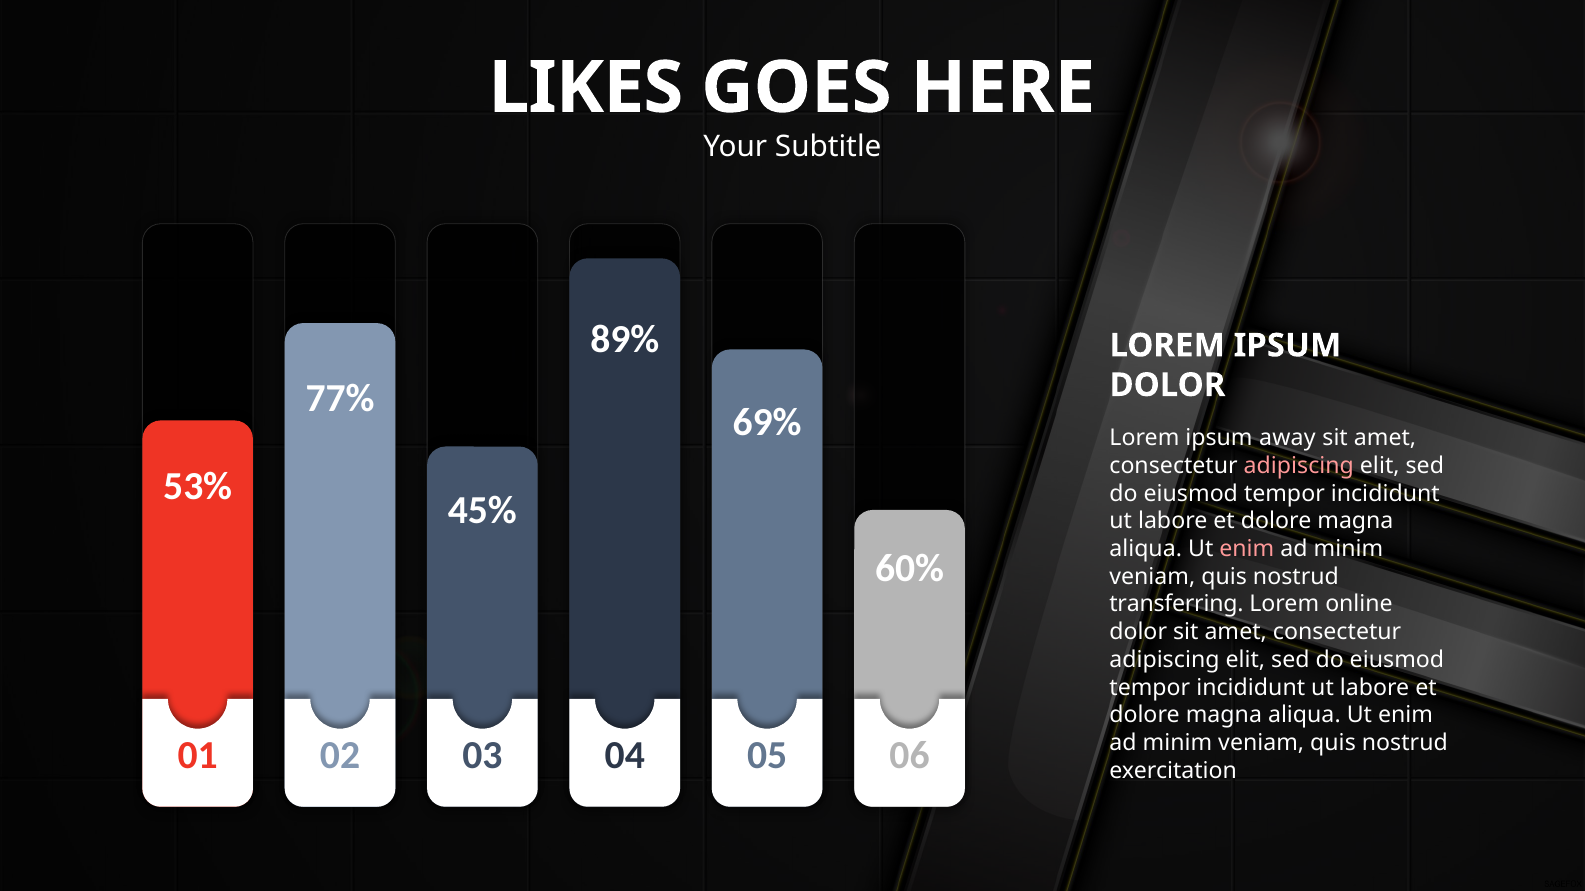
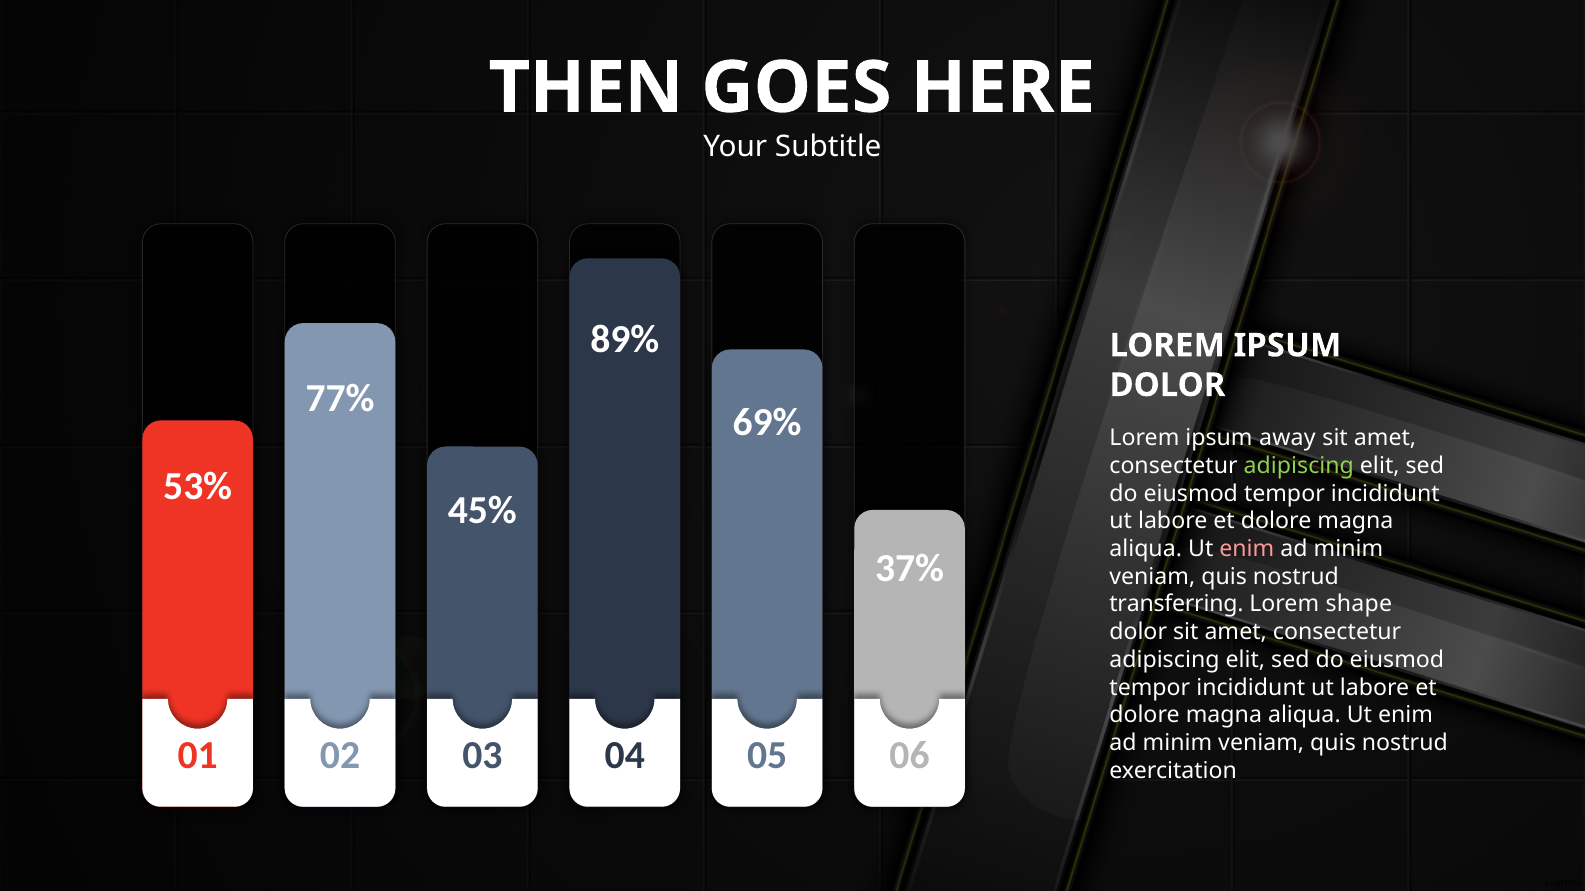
LIKES: LIKES -> THEN (586, 88)
adipiscing colour: pink -> light green (1299, 466)
60%: 60% -> 37% (910, 569)
online: online -> shape (1359, 605)
